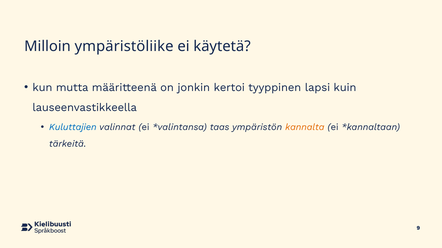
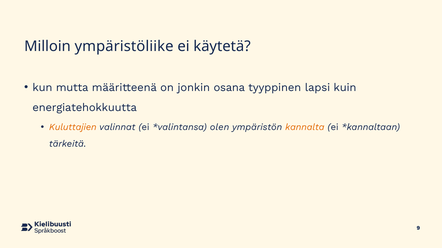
kertoi: kertoi -> osana (229, 88)
lauseenvastikkeella: lauseenvastikkeella -> energiatehokkuutta (85, 108)
Kuluttajien colour: blue -> orange (73, 128)
taas: taas -> olen (220, 128)
